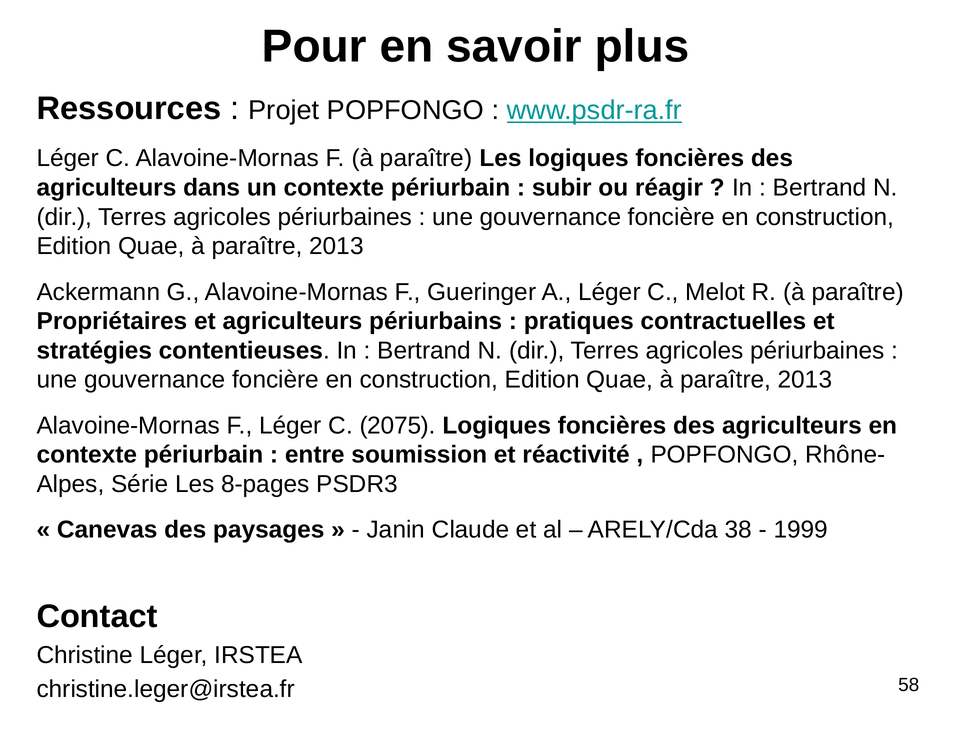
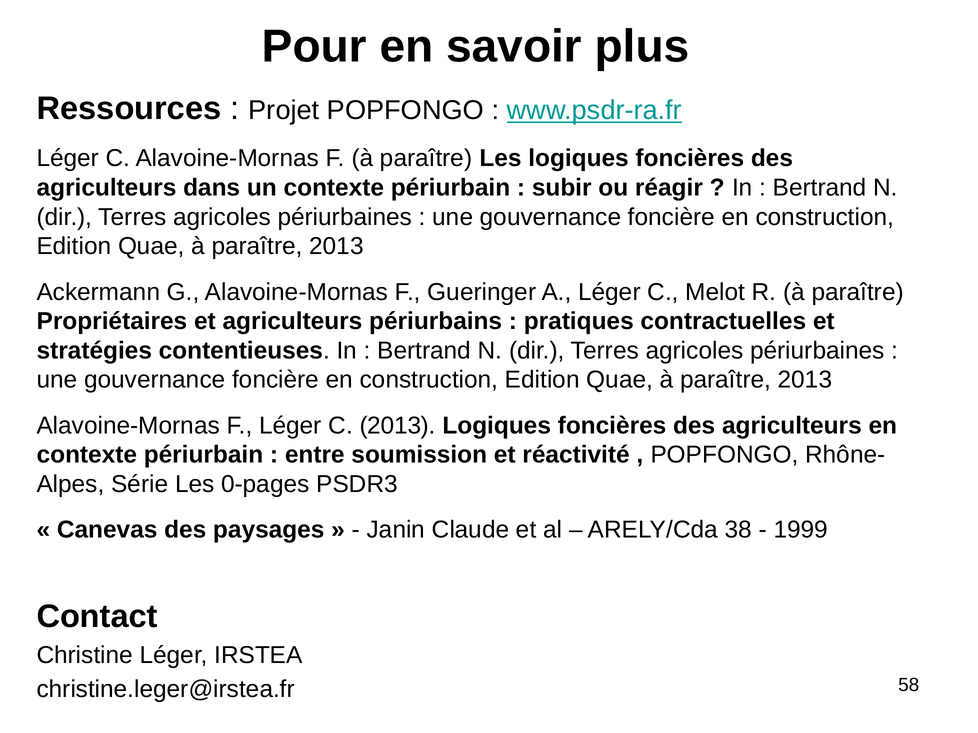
C 2075: 2075 -> 2013 (398, 426)
8-pages: 8-pages -> 0-pages (265, 484)
